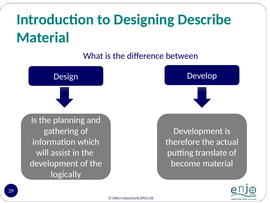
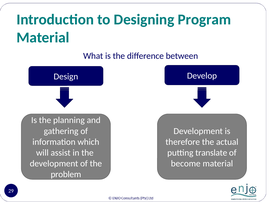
Describe: Describe -> Program (204, 19)
logically: logically -> problem (66, 174)
